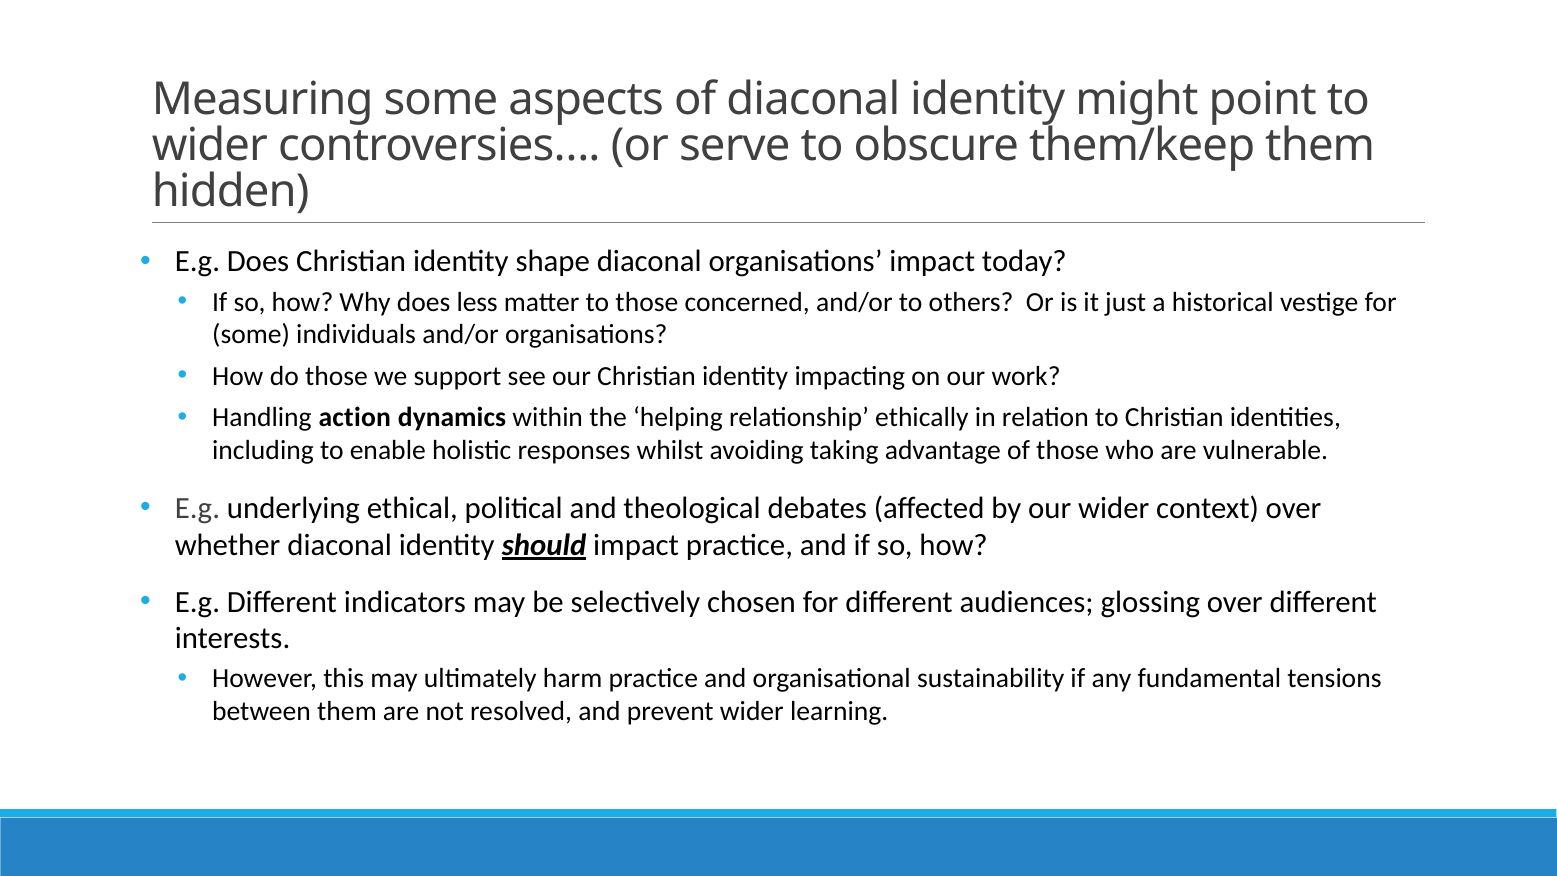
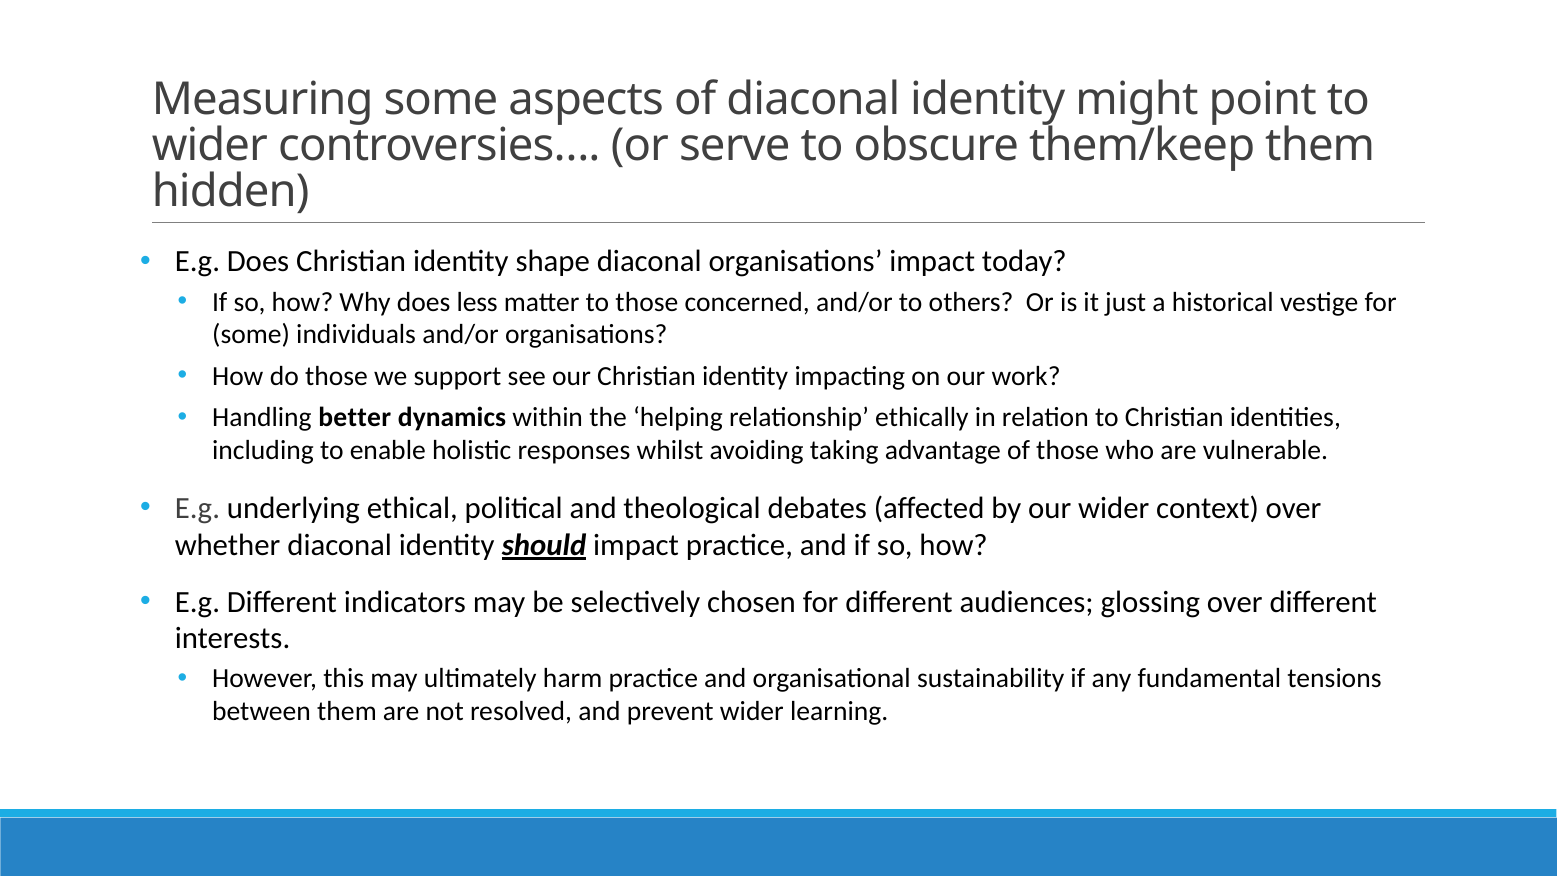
action: action -> better (355, 418)
